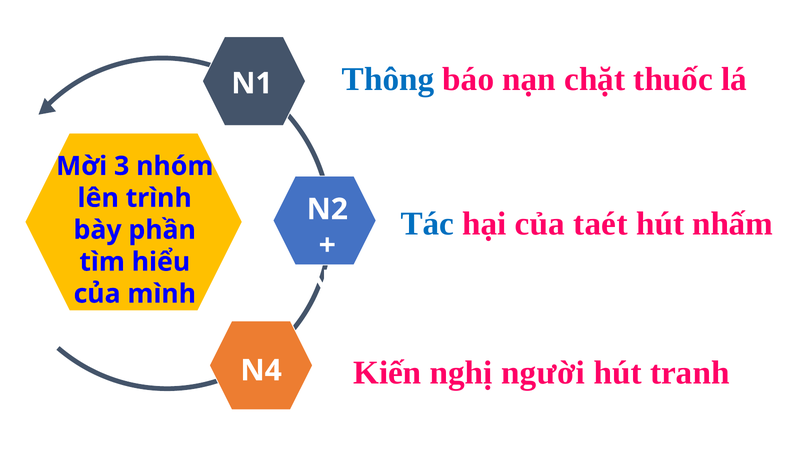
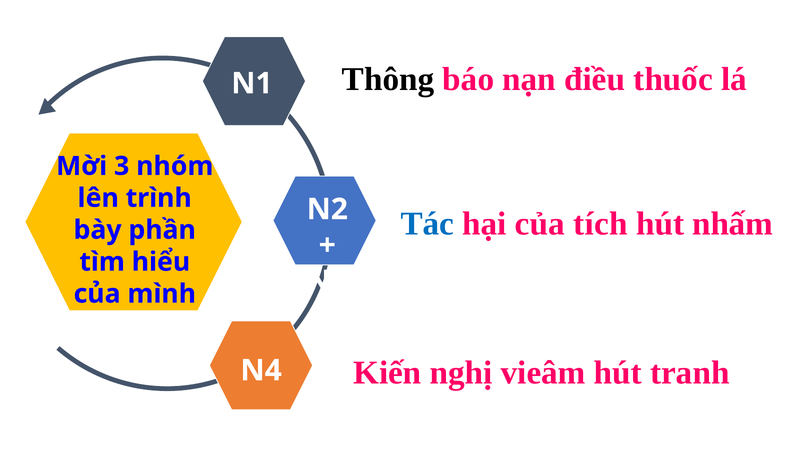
Thông colour: blue -> black (388, 79)
chặt: chặt -> điều (595, 79)
taét: taét -> tích (600, 224)
người: người -> vieâm (543, 373)
